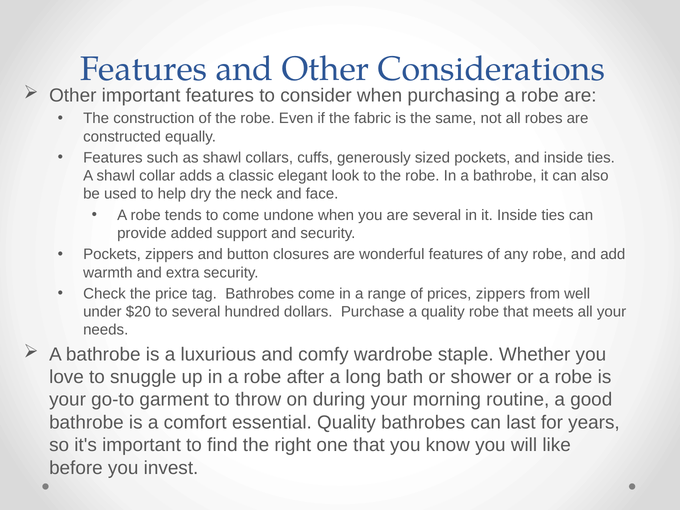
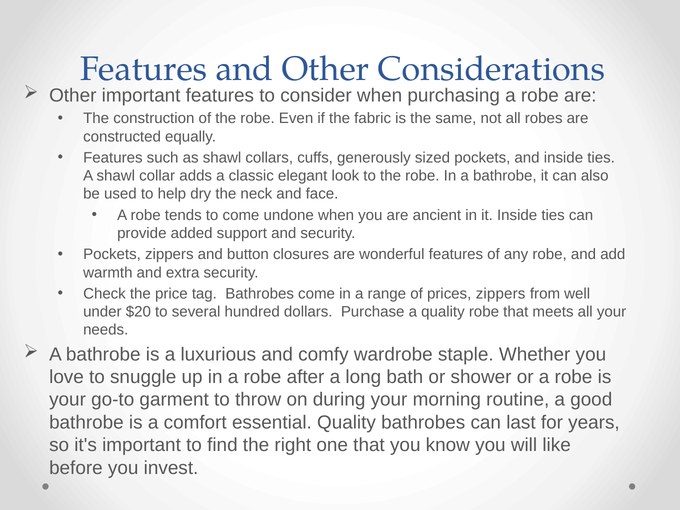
are several: several -> ancient (437, 215)
